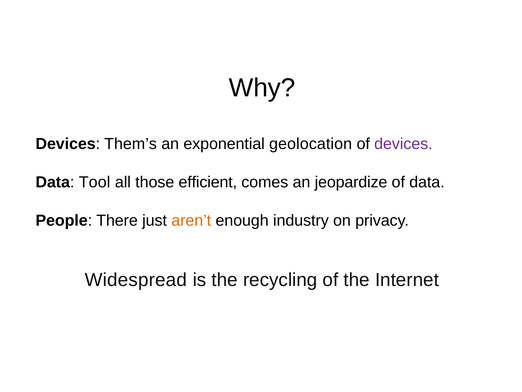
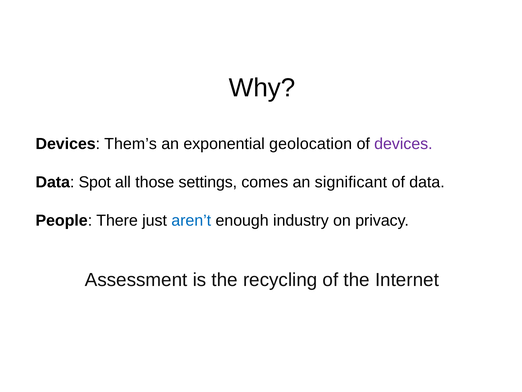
Tool: Tool -> Spot (95, 182)
efficient: efficient -> settings (208, 182)
jeopardize: jeopardize -> significant (351, 182)
aren’t colour: orange -> blue (191, 220)
Widespread: Widespread -> Assessment (136, 279)
